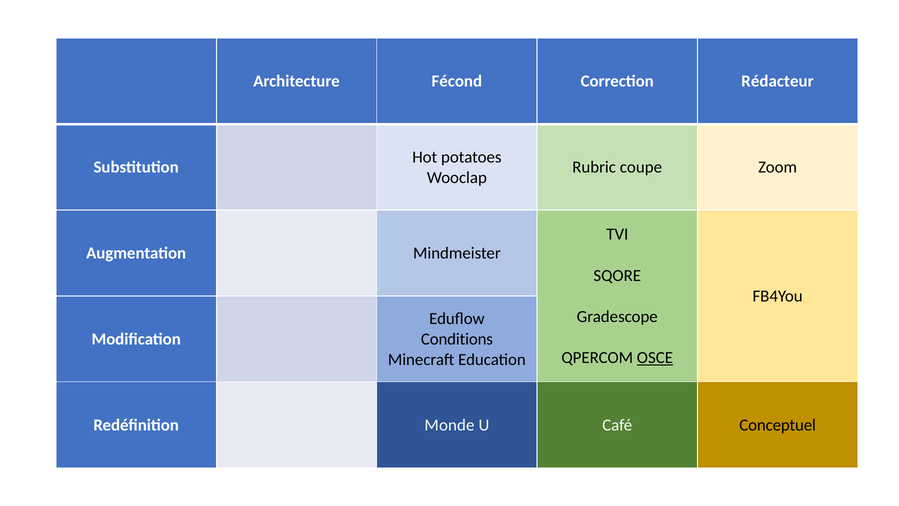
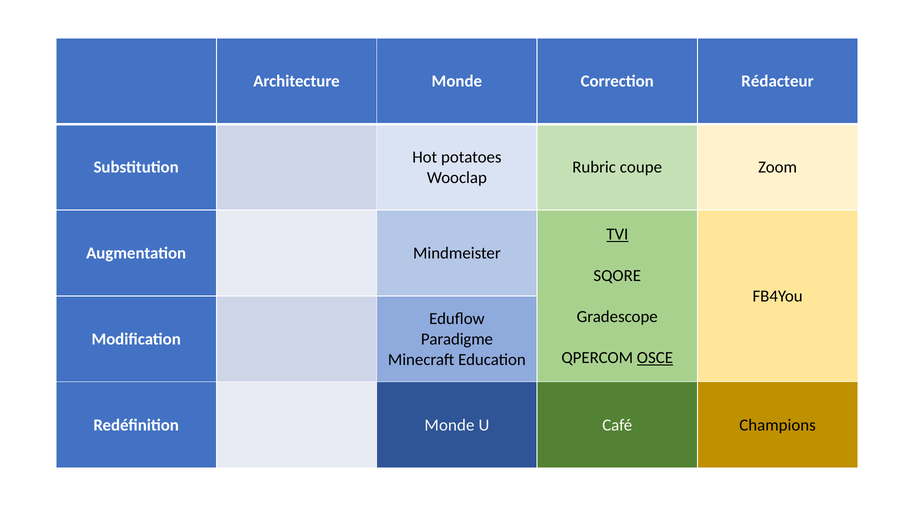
Architecture Fécond: Fécond -> Monde (457, 81)
TVI underline: none -> present (617, 234)
Conditions: Conditions -> Paradigme (457, 339)
Conceptuel: Conceptuel -> Champions (778, 425)
